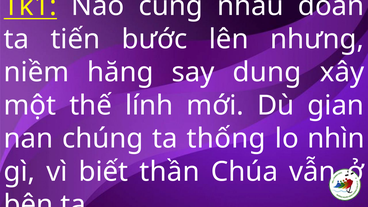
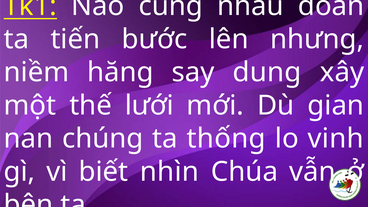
lính: lính -> lưới (149, 105)
nhìn: nhìn -> vinh (336, 139)
thần: thần -> nhìn (169, 172)
